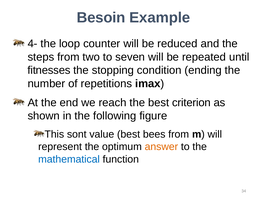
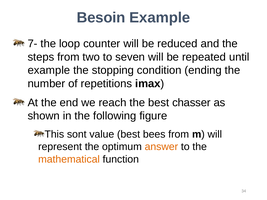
4-: 4- -> 7- (33, 44)
fitnesses: fitnesses -> example (49, 70)
criterion: criterion -> chasser (191, 103)
mathematical colour: blue -> orange (69, 159)
